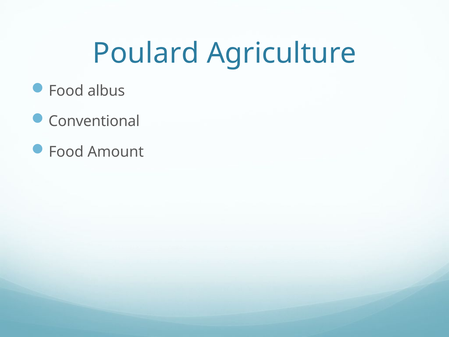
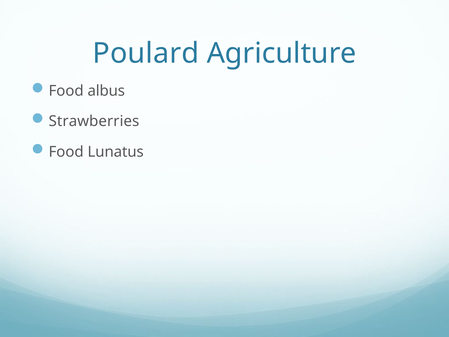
Conventional: Conventional -> Strawberries (94, 121)
Amount: Amount -> Lunatus (116, 152)
